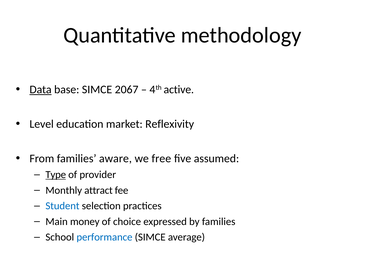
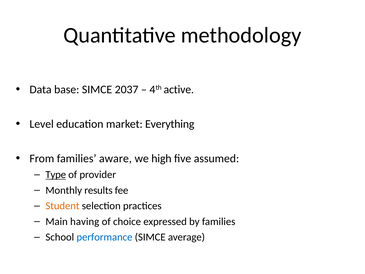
Data underline: present -> none (41, 89)
2067: 2067 -> 2037 (127, 89)
Reflexivity: Reflexivity -> Everything (170, 124)
free: free -> high (161, 158)
attract: attract -> results (98, 190)
Student colour: blue -> orange (62, 206)
money: money -> having (85, 221)
